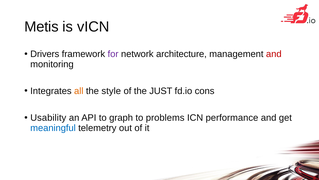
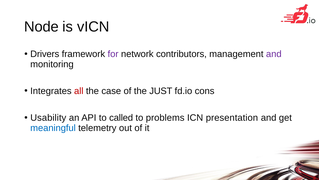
Metis: Metis -> Node (41, 27)
architecture: architecture -> contributors (181, 54)
and colour: red -> purple (274, 54)
all colour: orange -> red (79, 91)
style: style -> case (111, 91)
graph: graph -> called (121, 117)
performance: performance -> presentation (232, 117)
